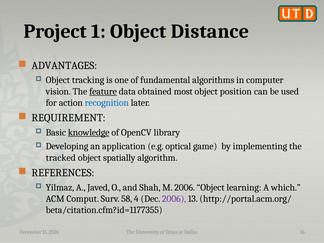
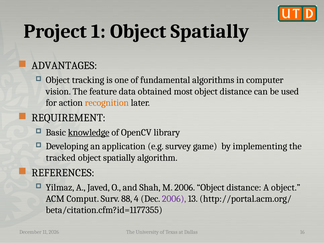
1 Object Distance: Distance -> Spatially (210, 31)
feature underline: present -> none (103, 91)
position: position -> distance (236, 91)
recognition colour: blue -> orange (107, 103)
optical: optical -> survey (178, 146)
2006 Object learning: learning -> distance (244, 187)
A which: which -> object (286, 187)
58: 58 -> 88 (127, 199)
